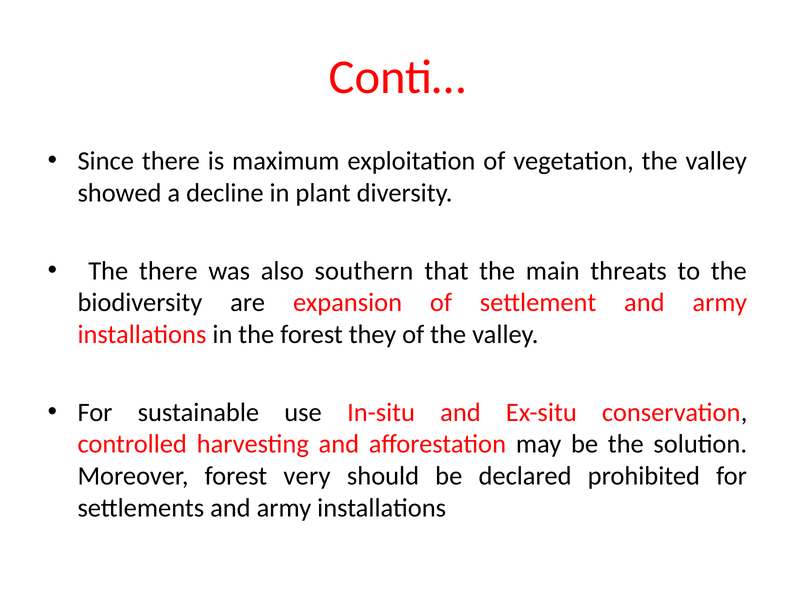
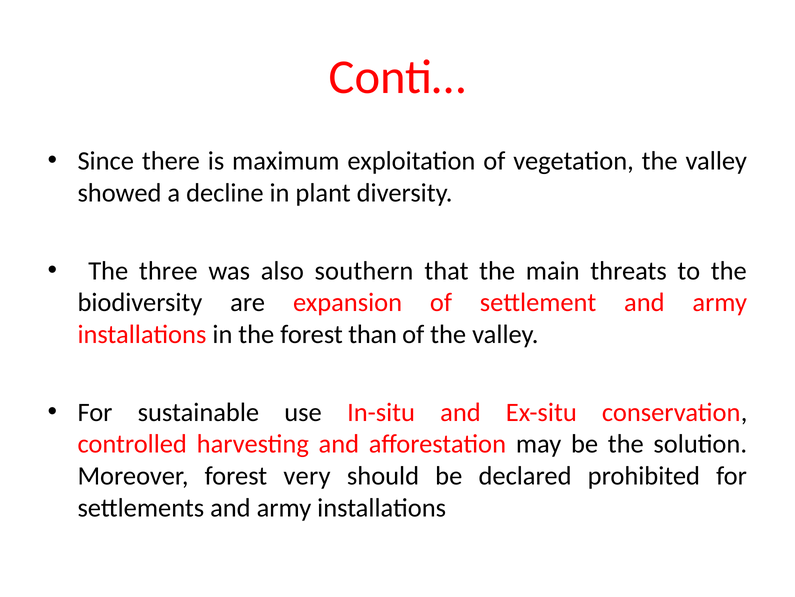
The there: there -> three (168, 270)
they: they -> than (373, 334)
